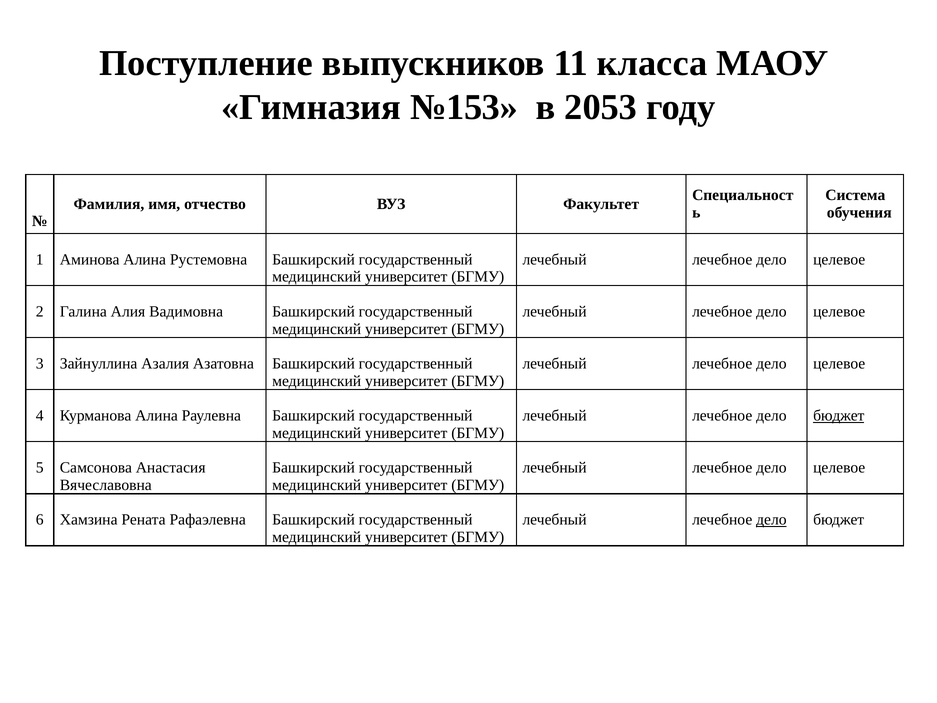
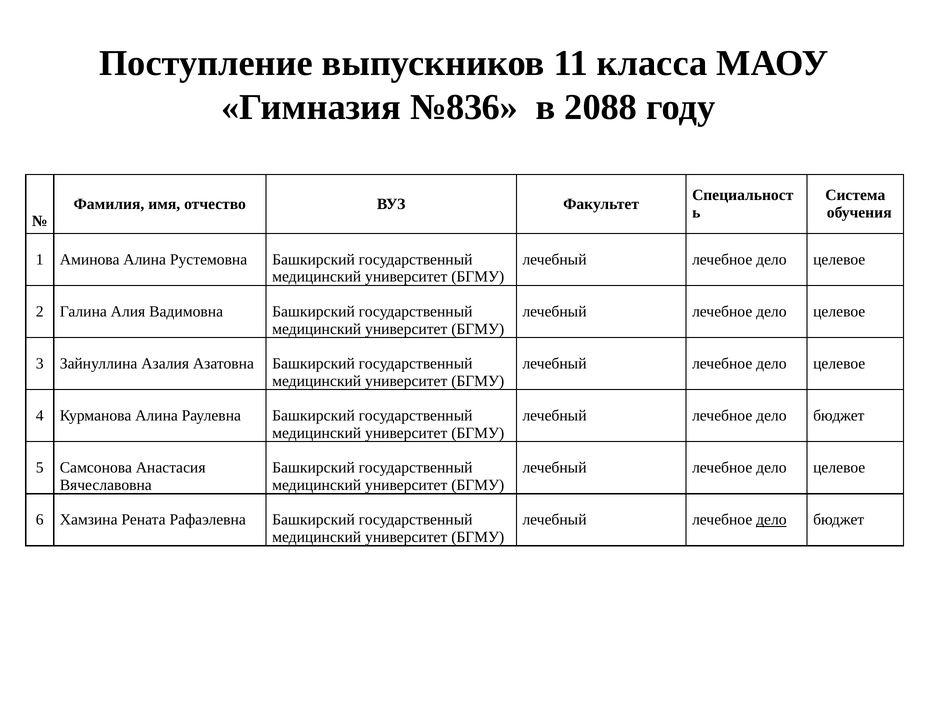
№153: №153 -> №836 (464, 107)
2053: 2053 -> 2088 (601, 107)
бюджет underline: present -> none (839, 416)
